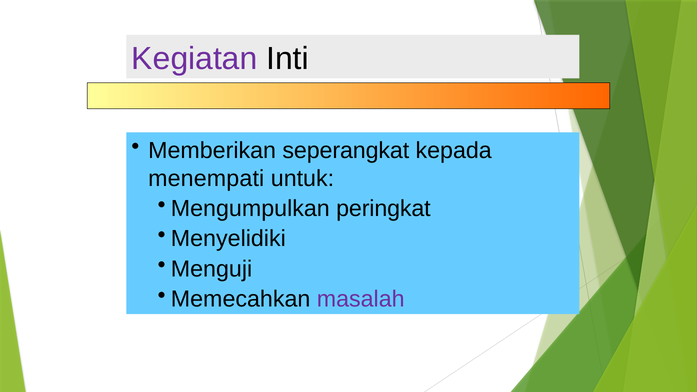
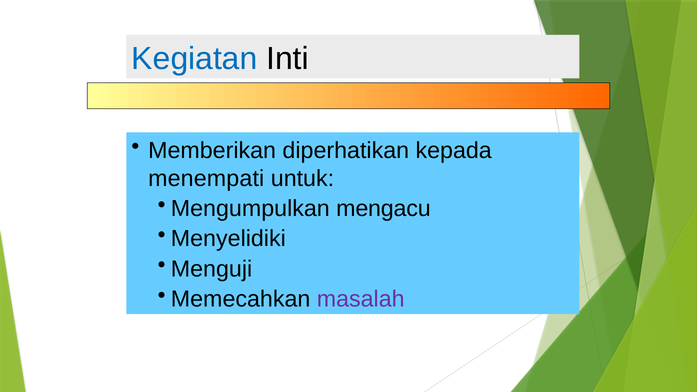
Kegiatan colour: purple -> blue (194, 59)
seperangkat: seperangkat -> diperhatikan (346, 151)
peringkat: peringkat -> mengacu (383, 209)
